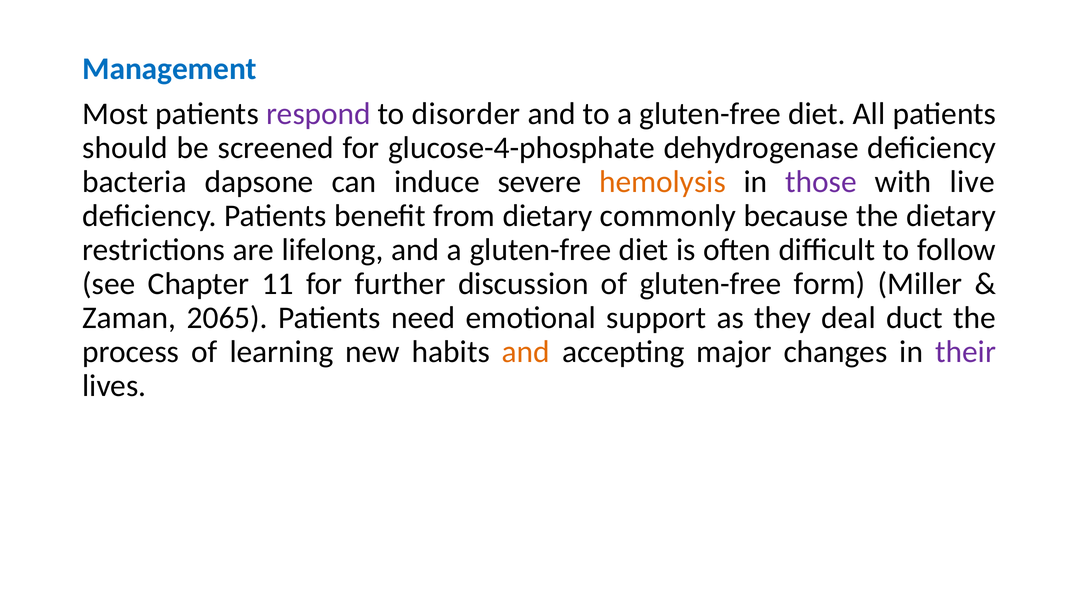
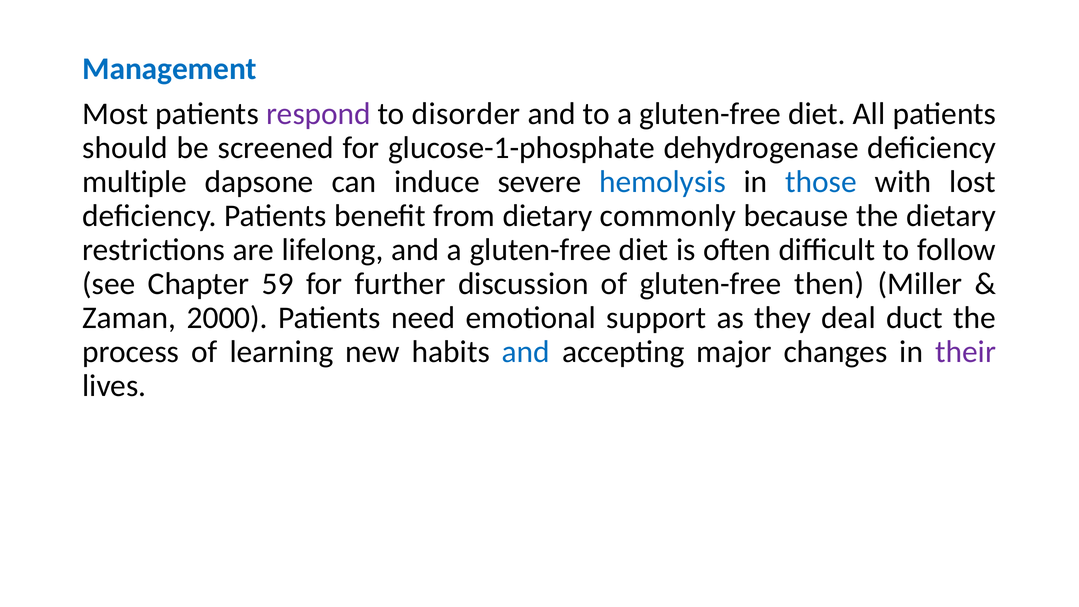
glucose-4-phosphate: glucose-4-phosphate -> glucose-1-phosphate (522, 148)
bacteria: bacteria -> multiple (135, 182)
hemolysis colour: orange -> blue (662, 182)
those colour: purple -> blue (821, 182)
live: live -> lost (973, 182)
11: 11 -> 59 (278, 284)
form: form -> then (829, 284)
2065: 2065 -> 2000 (227, 318)
and colour: orange -> blue (526, 352)
